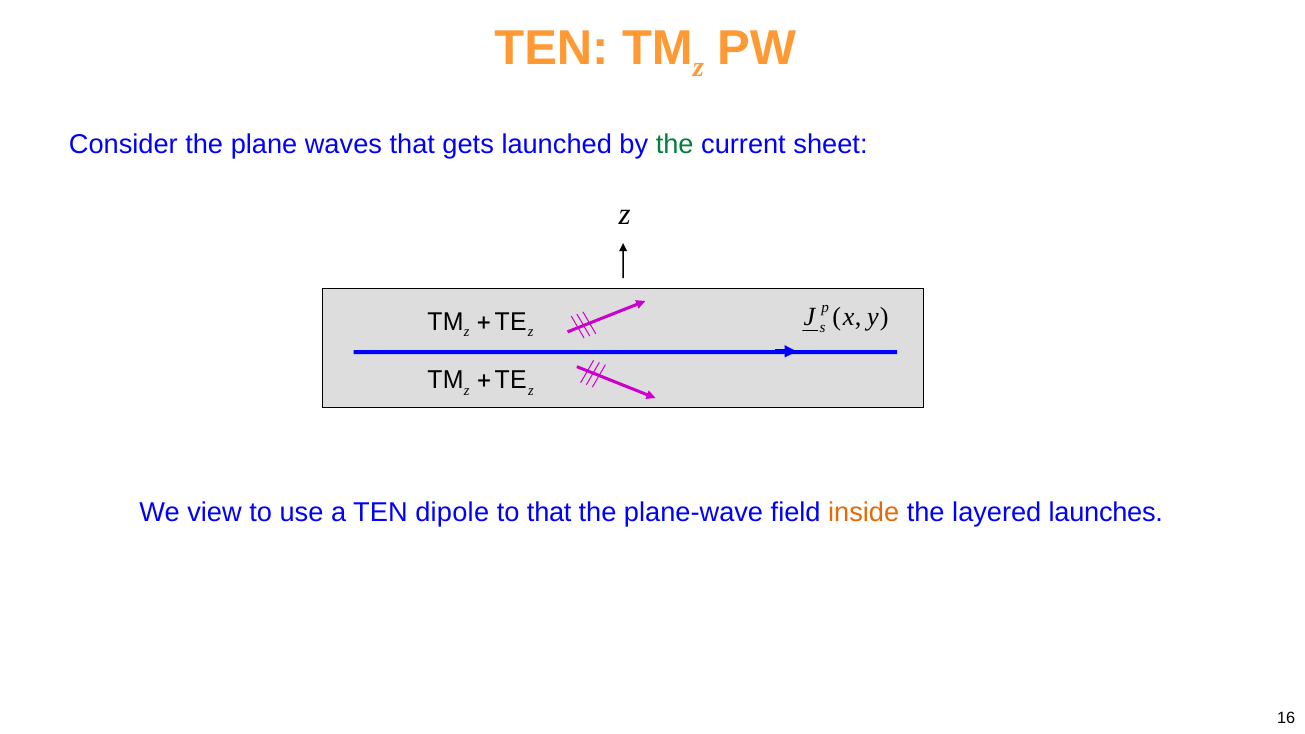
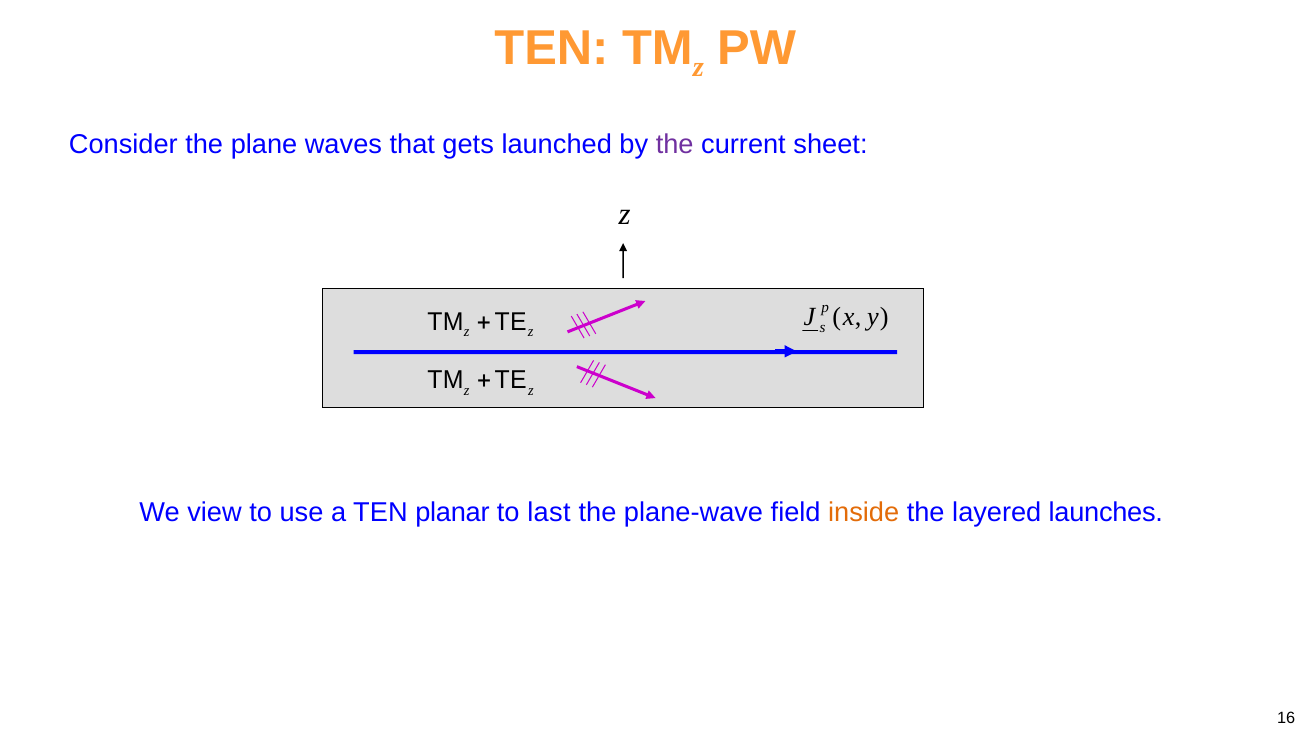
the colour: green -> purple (675, 144)
dipole: dipole -> planar (452, 513)
to that: that -> last (549, 513)
